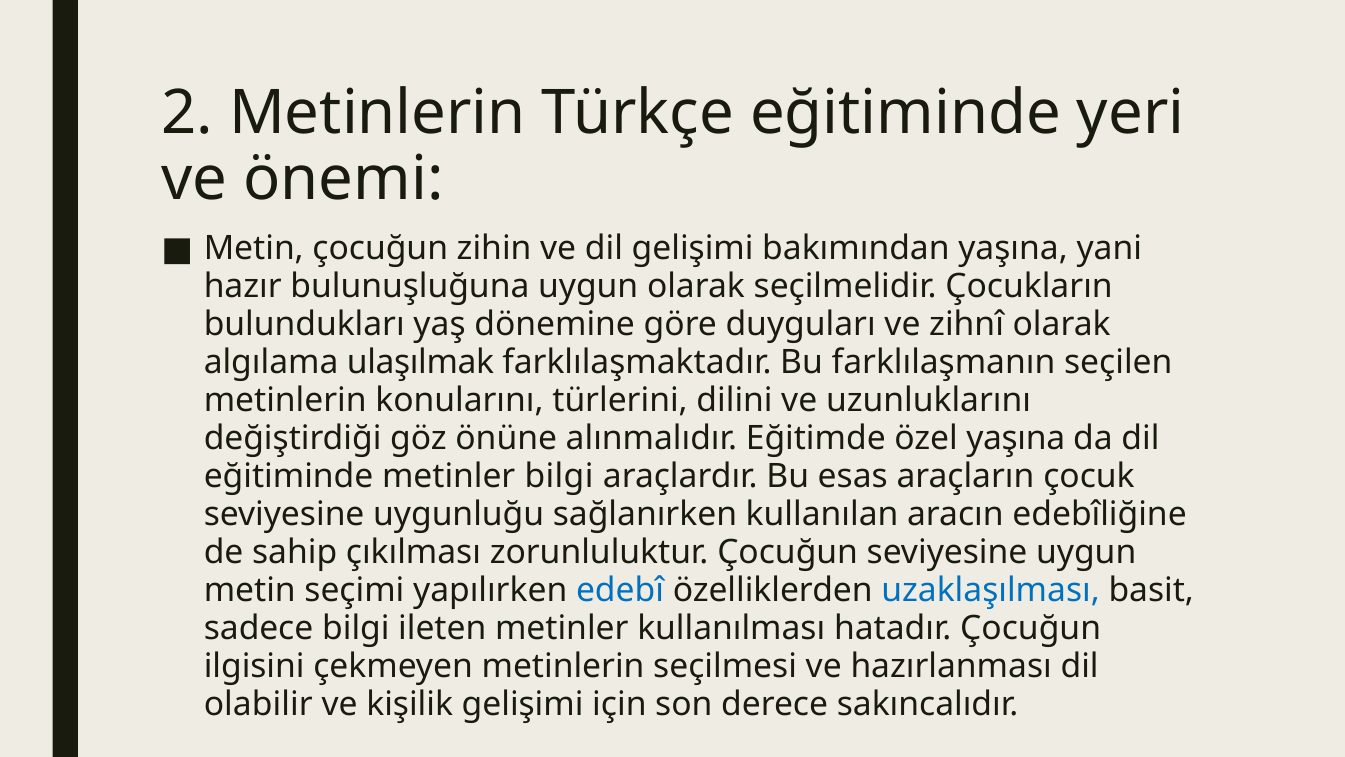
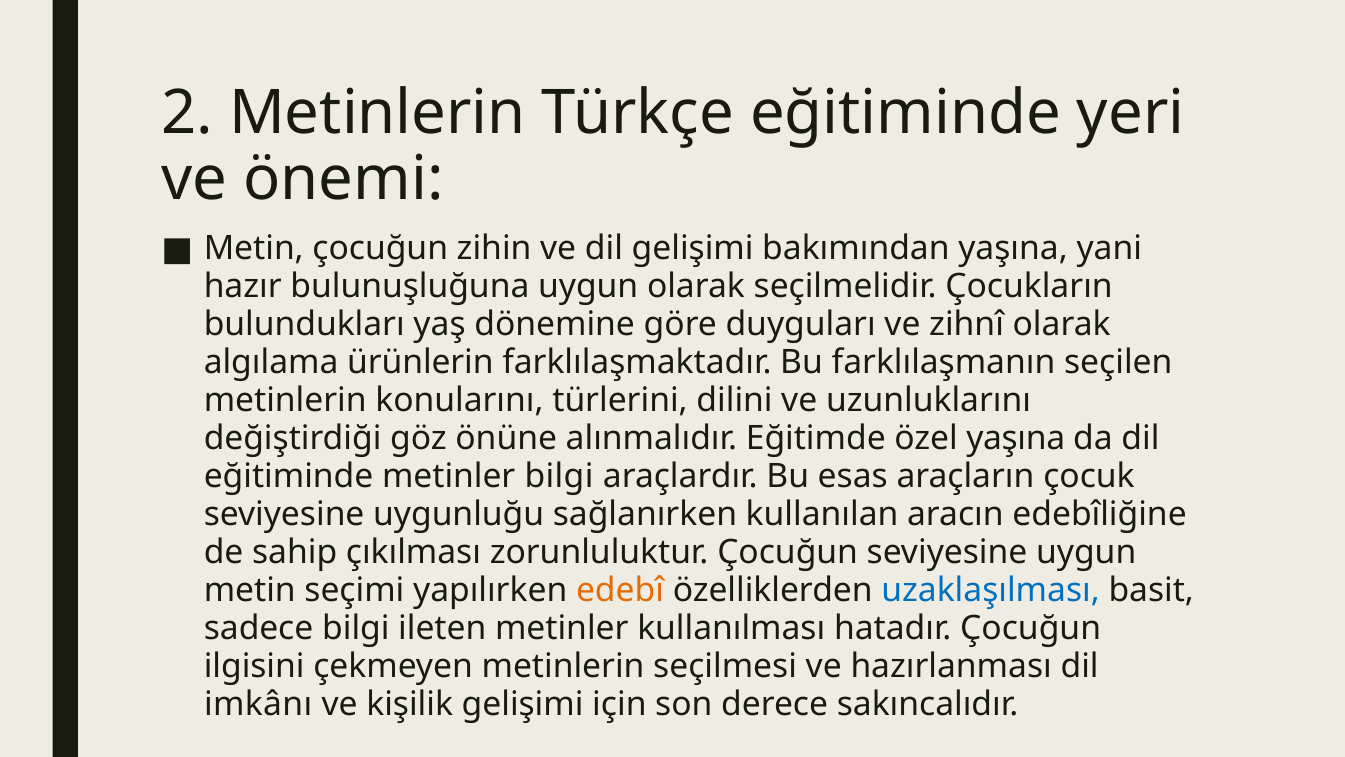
ulaşılmak: ulaşılmak -> ürünlerin (420, 362)
edebî colour: blue -> orange (620, 590)
olabilir: olabilir -> imkânı (258, 704)
